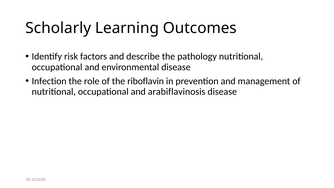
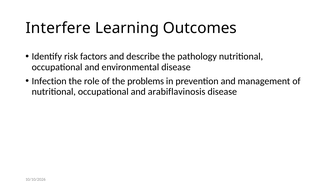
Scholarly: Scholarly -> Interfere (58, 28)
riboflavin: riboflavin -> problems (146, 81)
